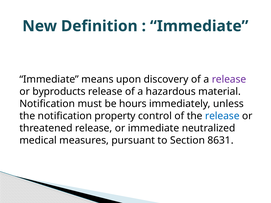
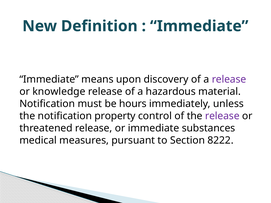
byproducts: byproducts -> knowledge (59, 92)
release colour: blue -> purple (222, 116)
neutralized: neutralized -> substances (209, 128)
8631: 8631 -> 8222 (221, 140)
